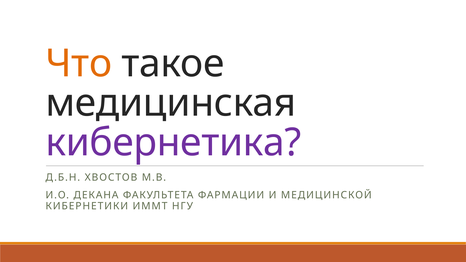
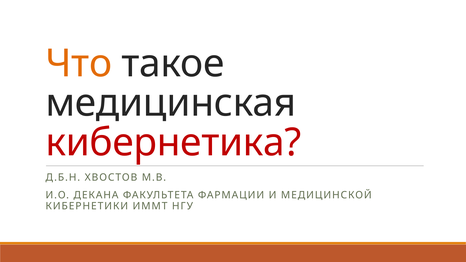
кибернетика colour: purple -> red (173, 143)
